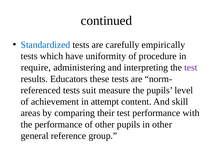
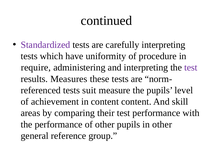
Standardized colour: blue -> purple (45, 45)
carefully empirically: empirically -> interpreting (163, 45)
Educators: Educators -> Measures (69, 79)
in attempt: attempt -> content (105, 101)
